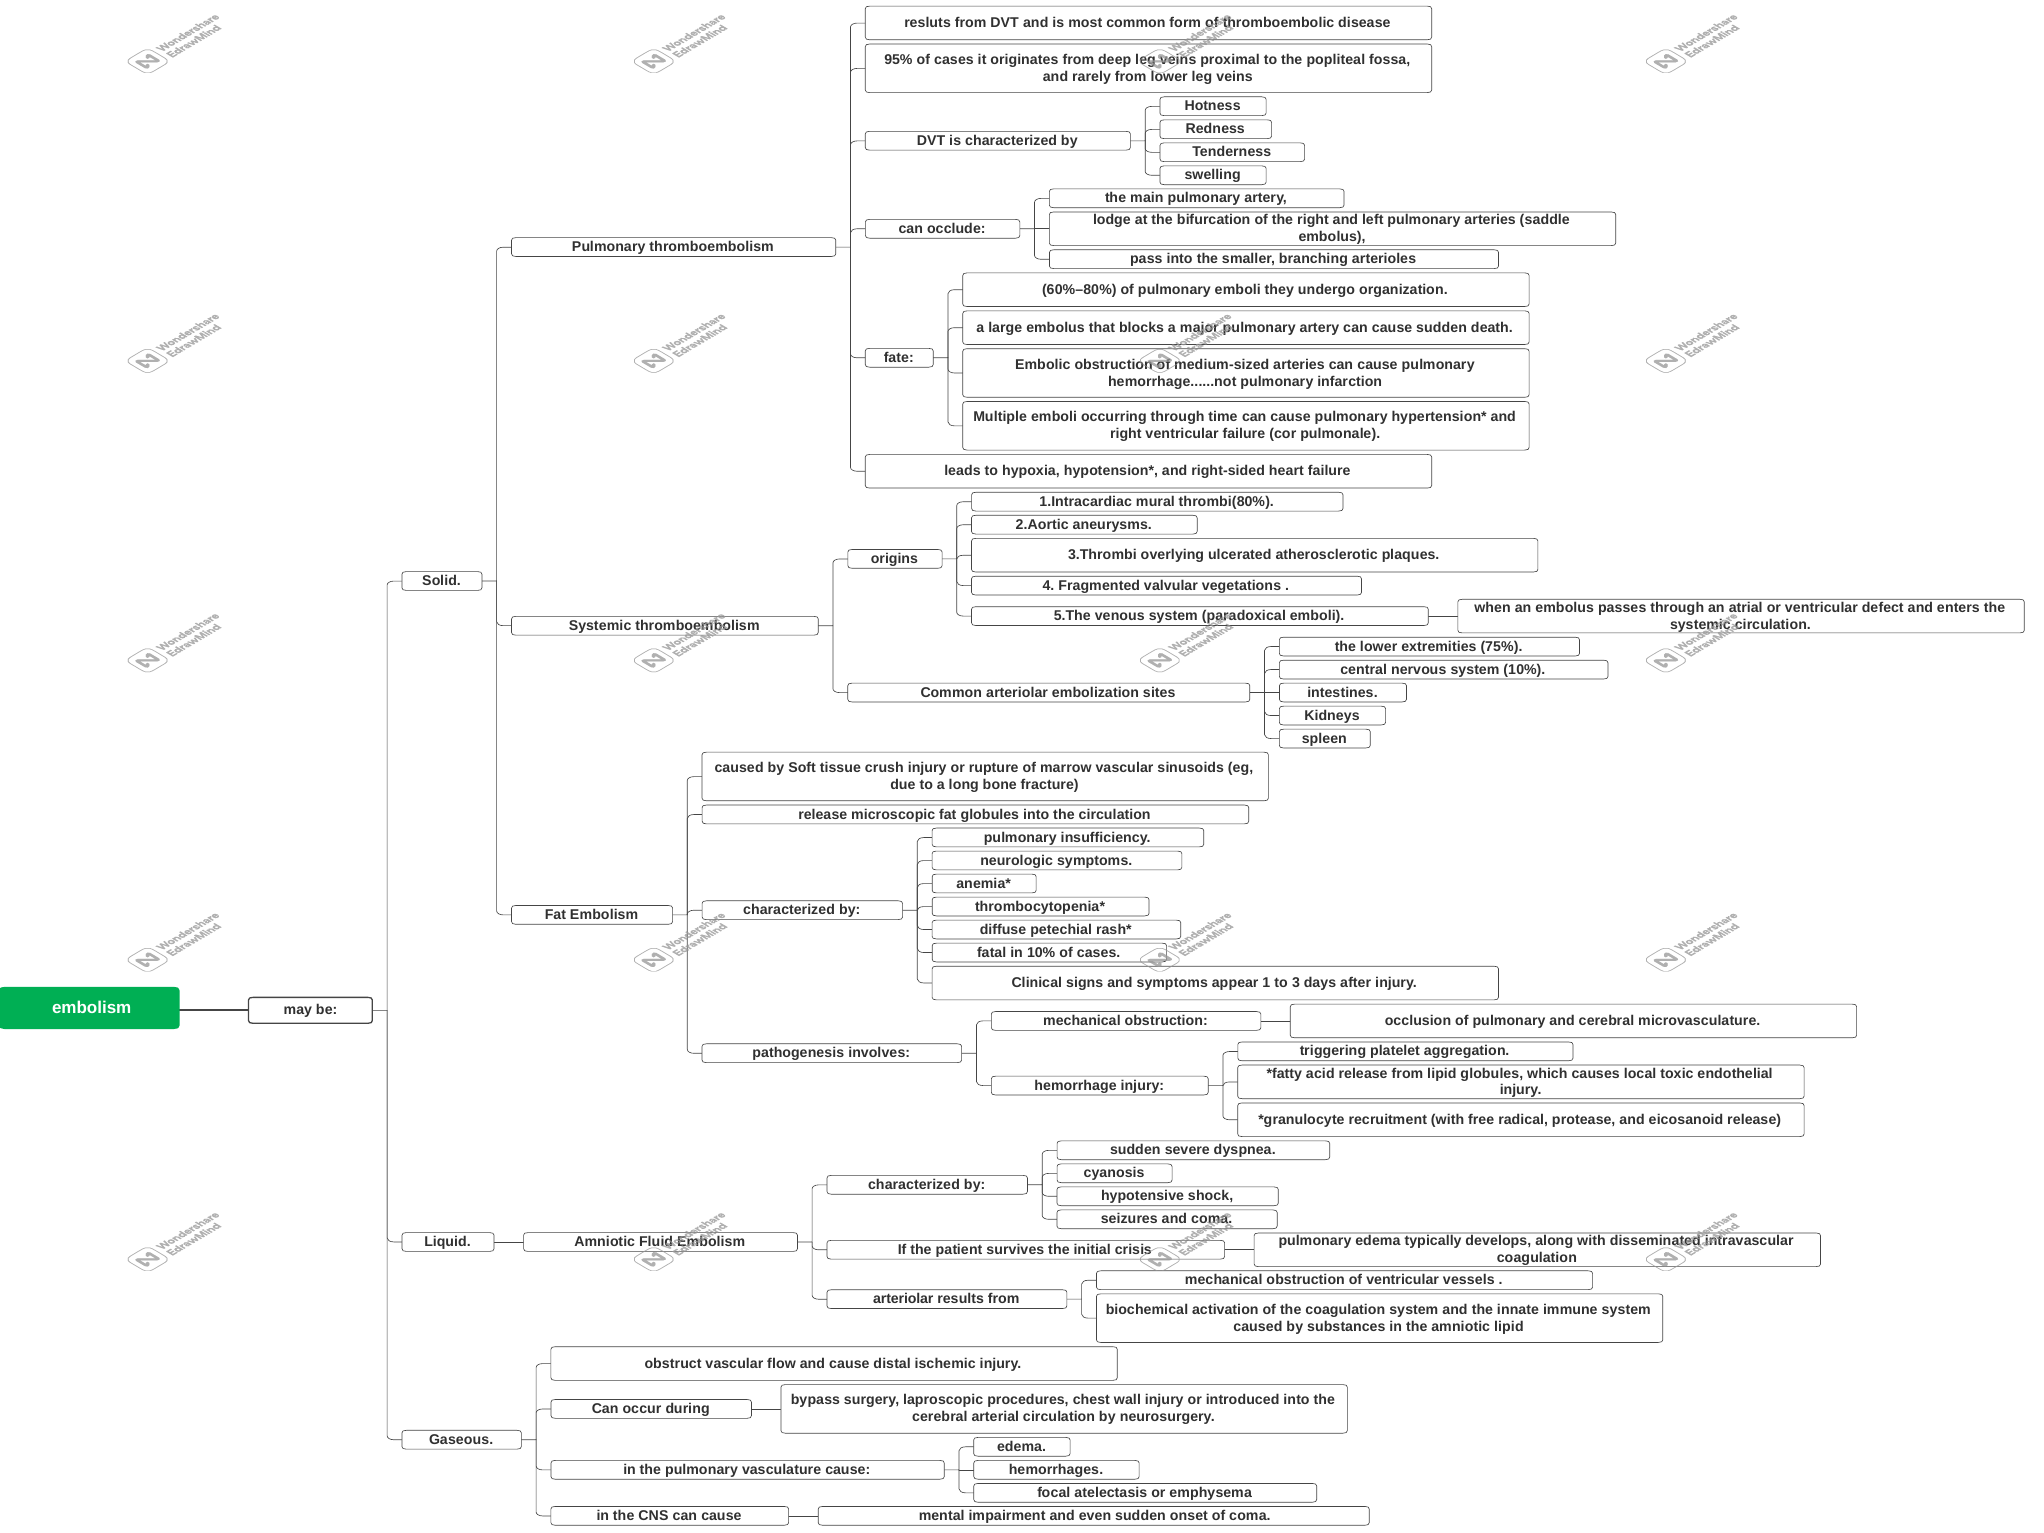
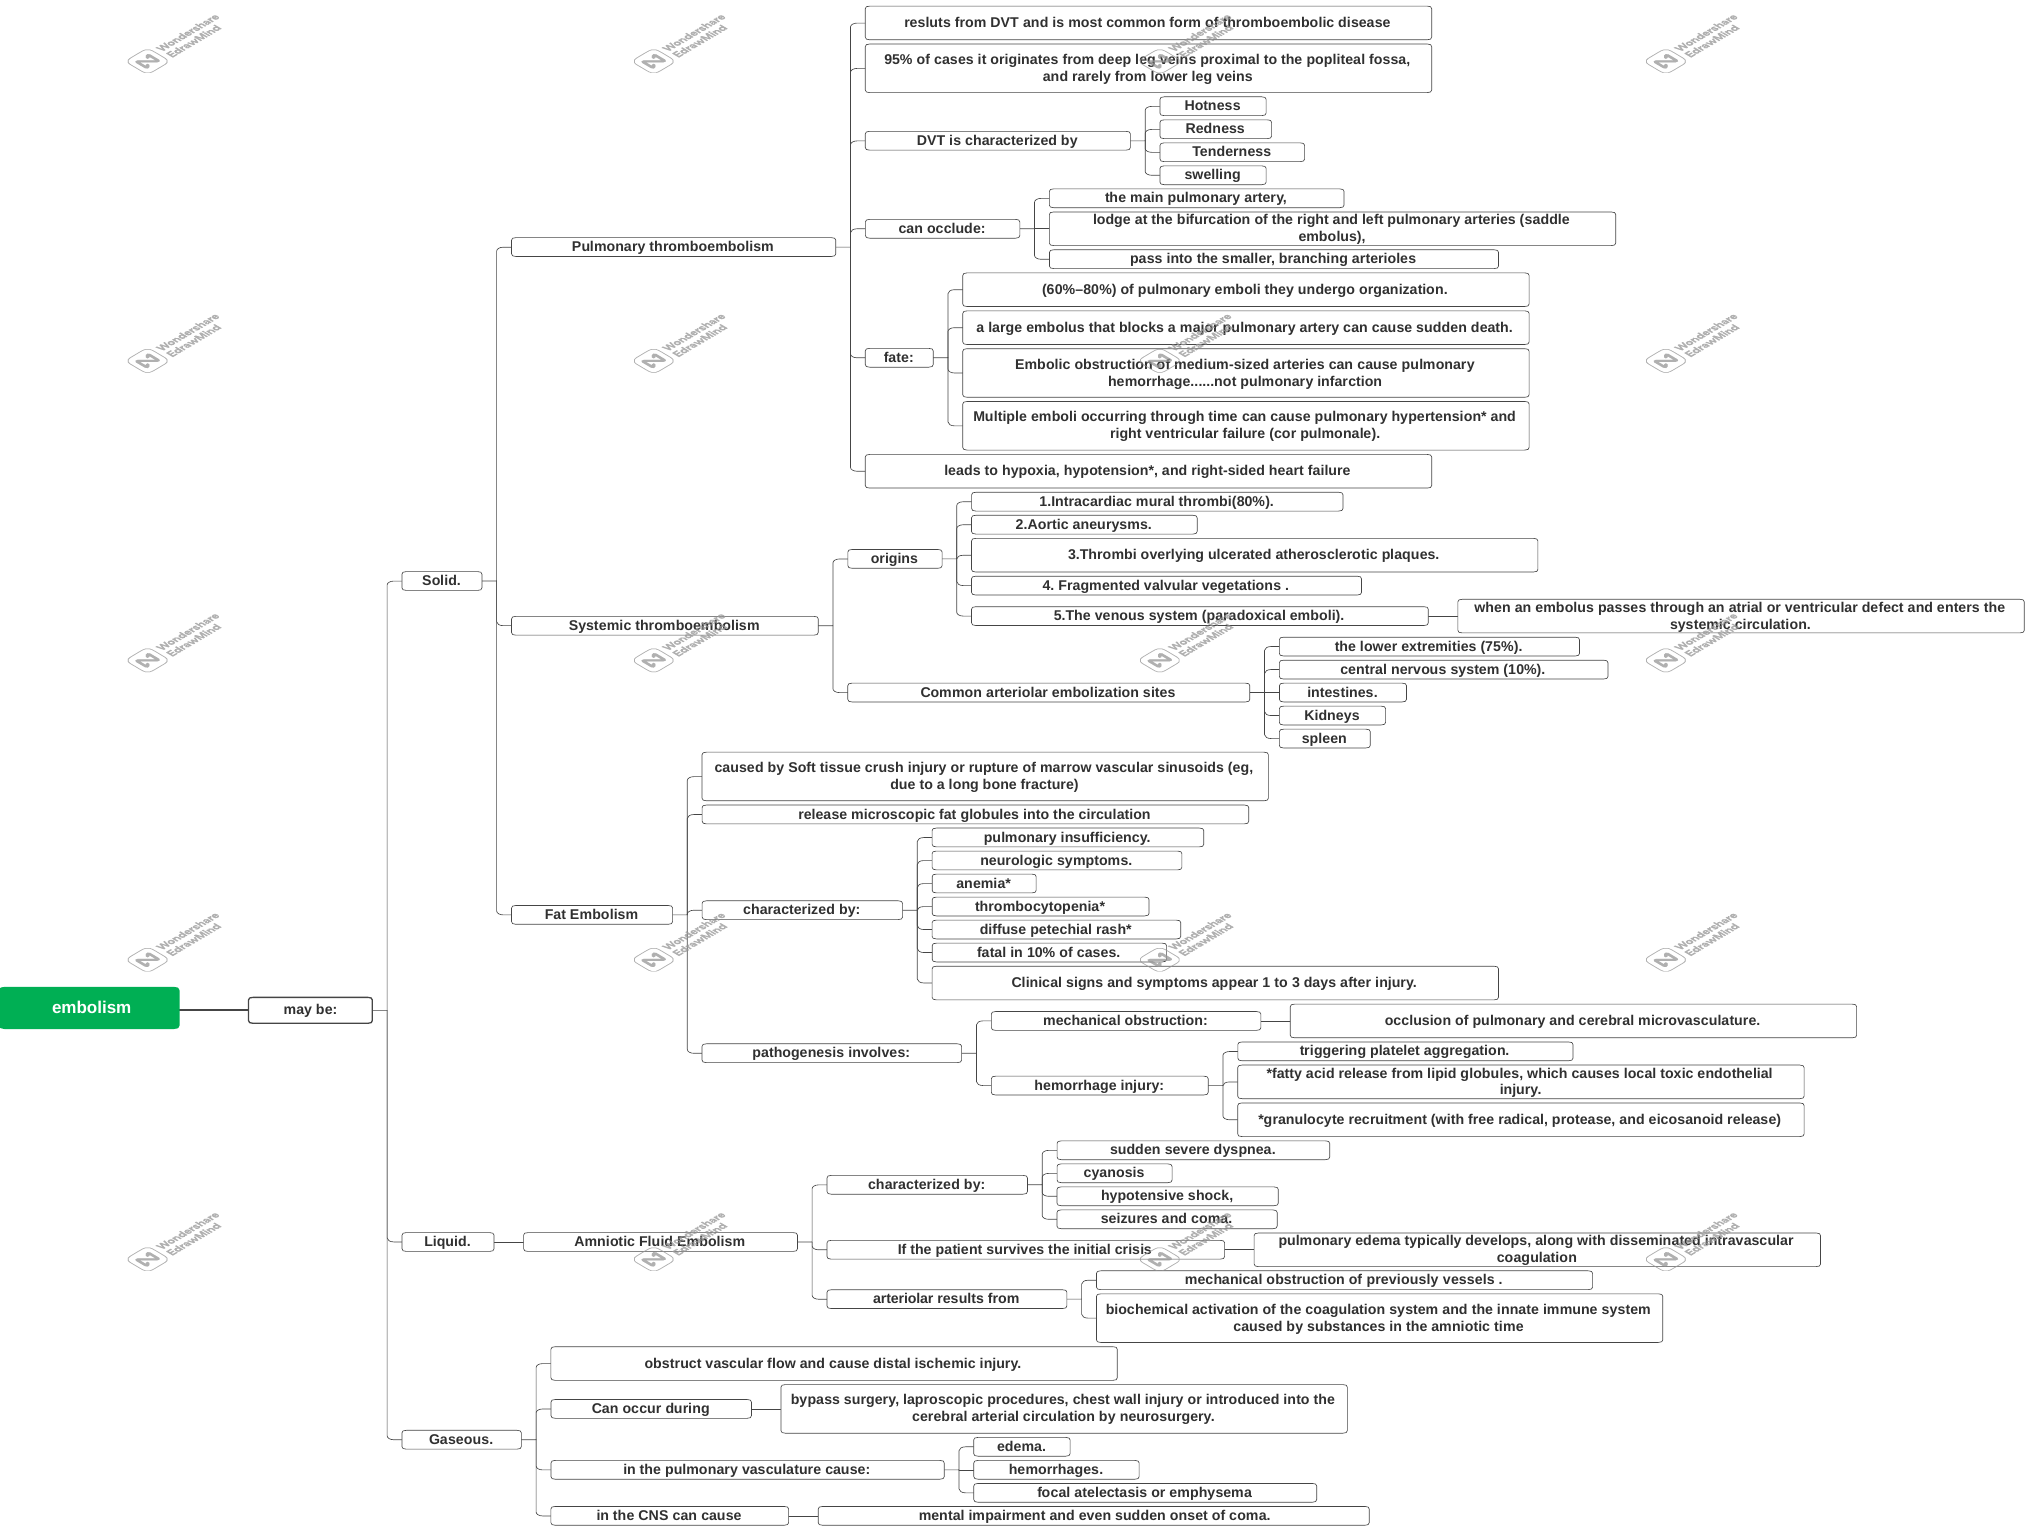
of ventricular: ventricular -> previously (1403, 1280)
amniotic lipid: lipid -> time (1509, 1327)
